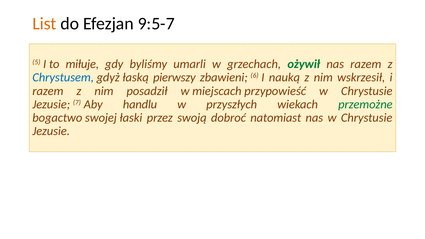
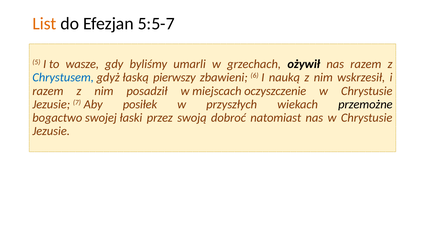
9:5-7: 9:5-7 -> 5:5-7 (156, 24)
miłuje: miłuje -> wasze (82, 64)
ożywił colour: green -> black (304, 64)
przypowieść: przypowieść -> oczyszczenie (275, 91)
handlu: handlu -> posiłek (140, 104)
przemożne colour: green -> black (365, 104)
